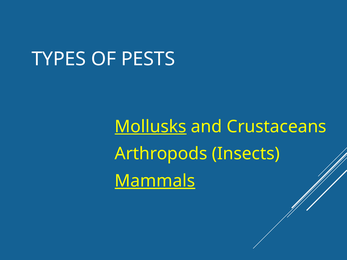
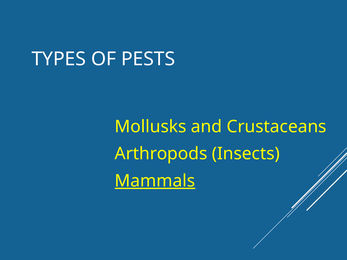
Mollusks underline: present -> none (151, 127)
